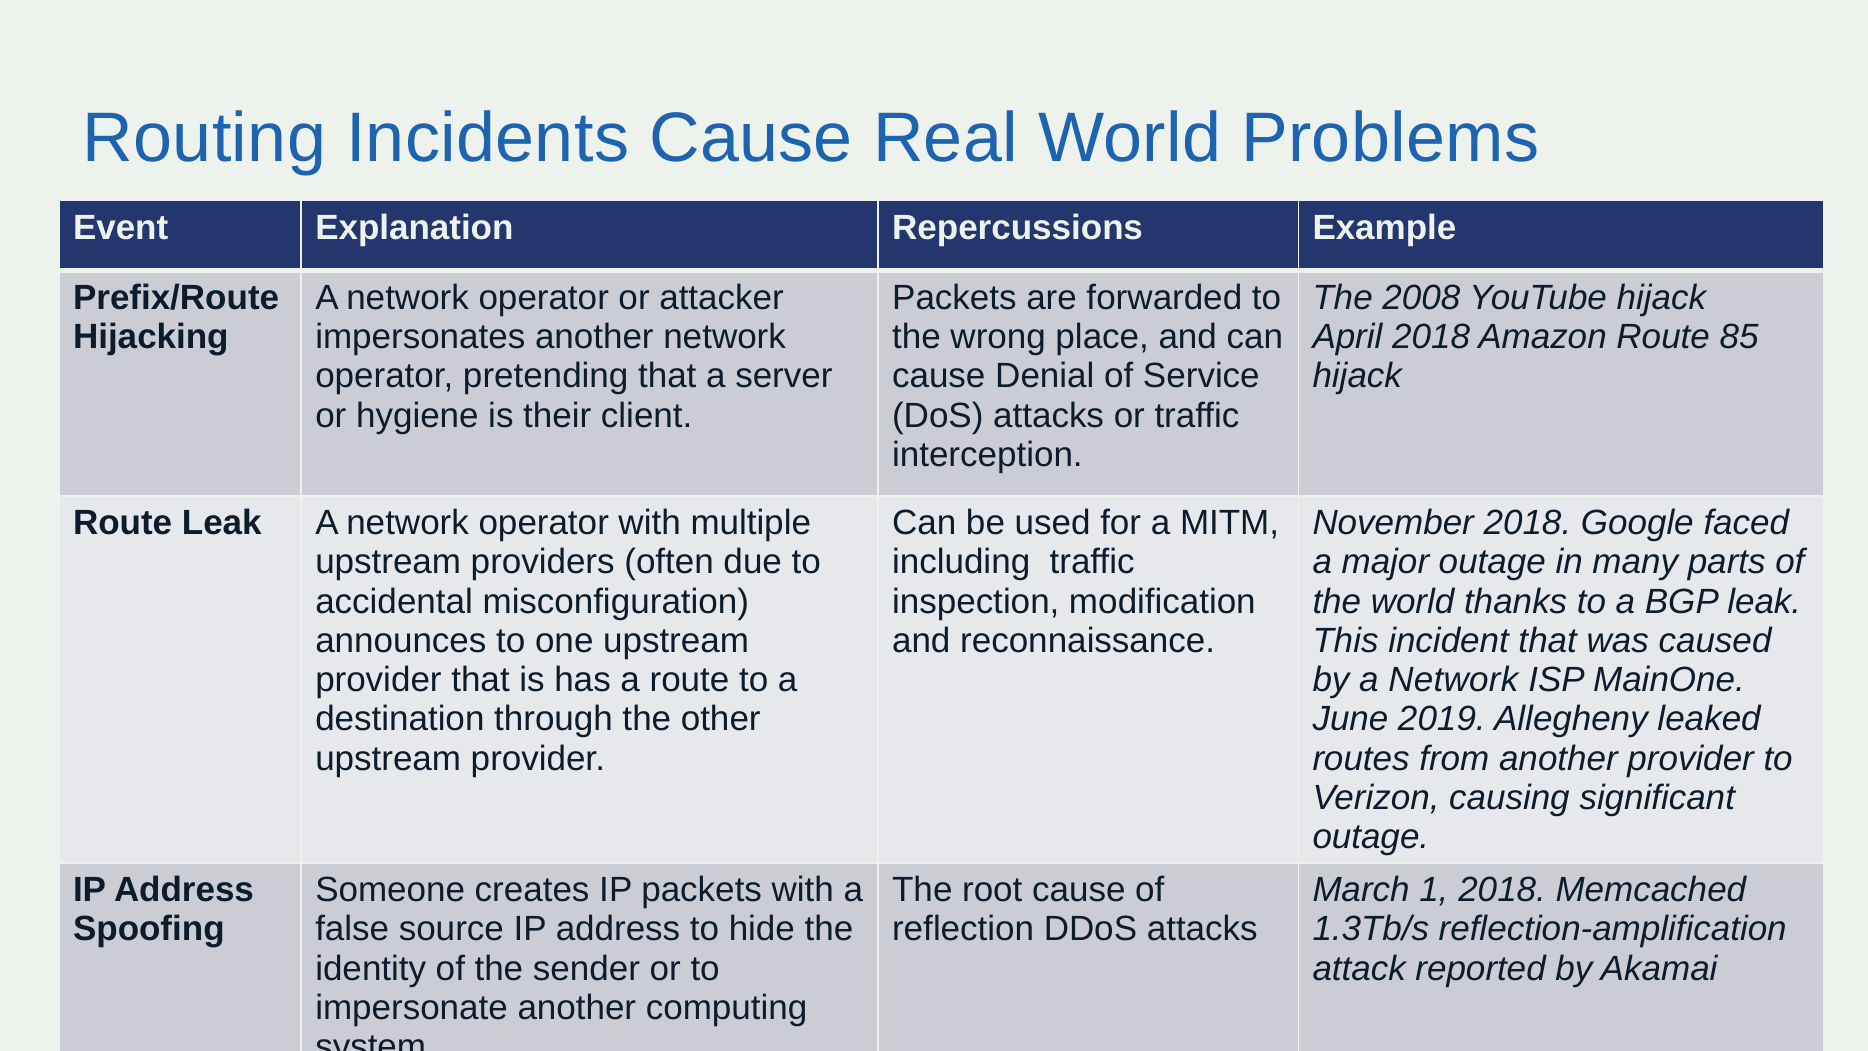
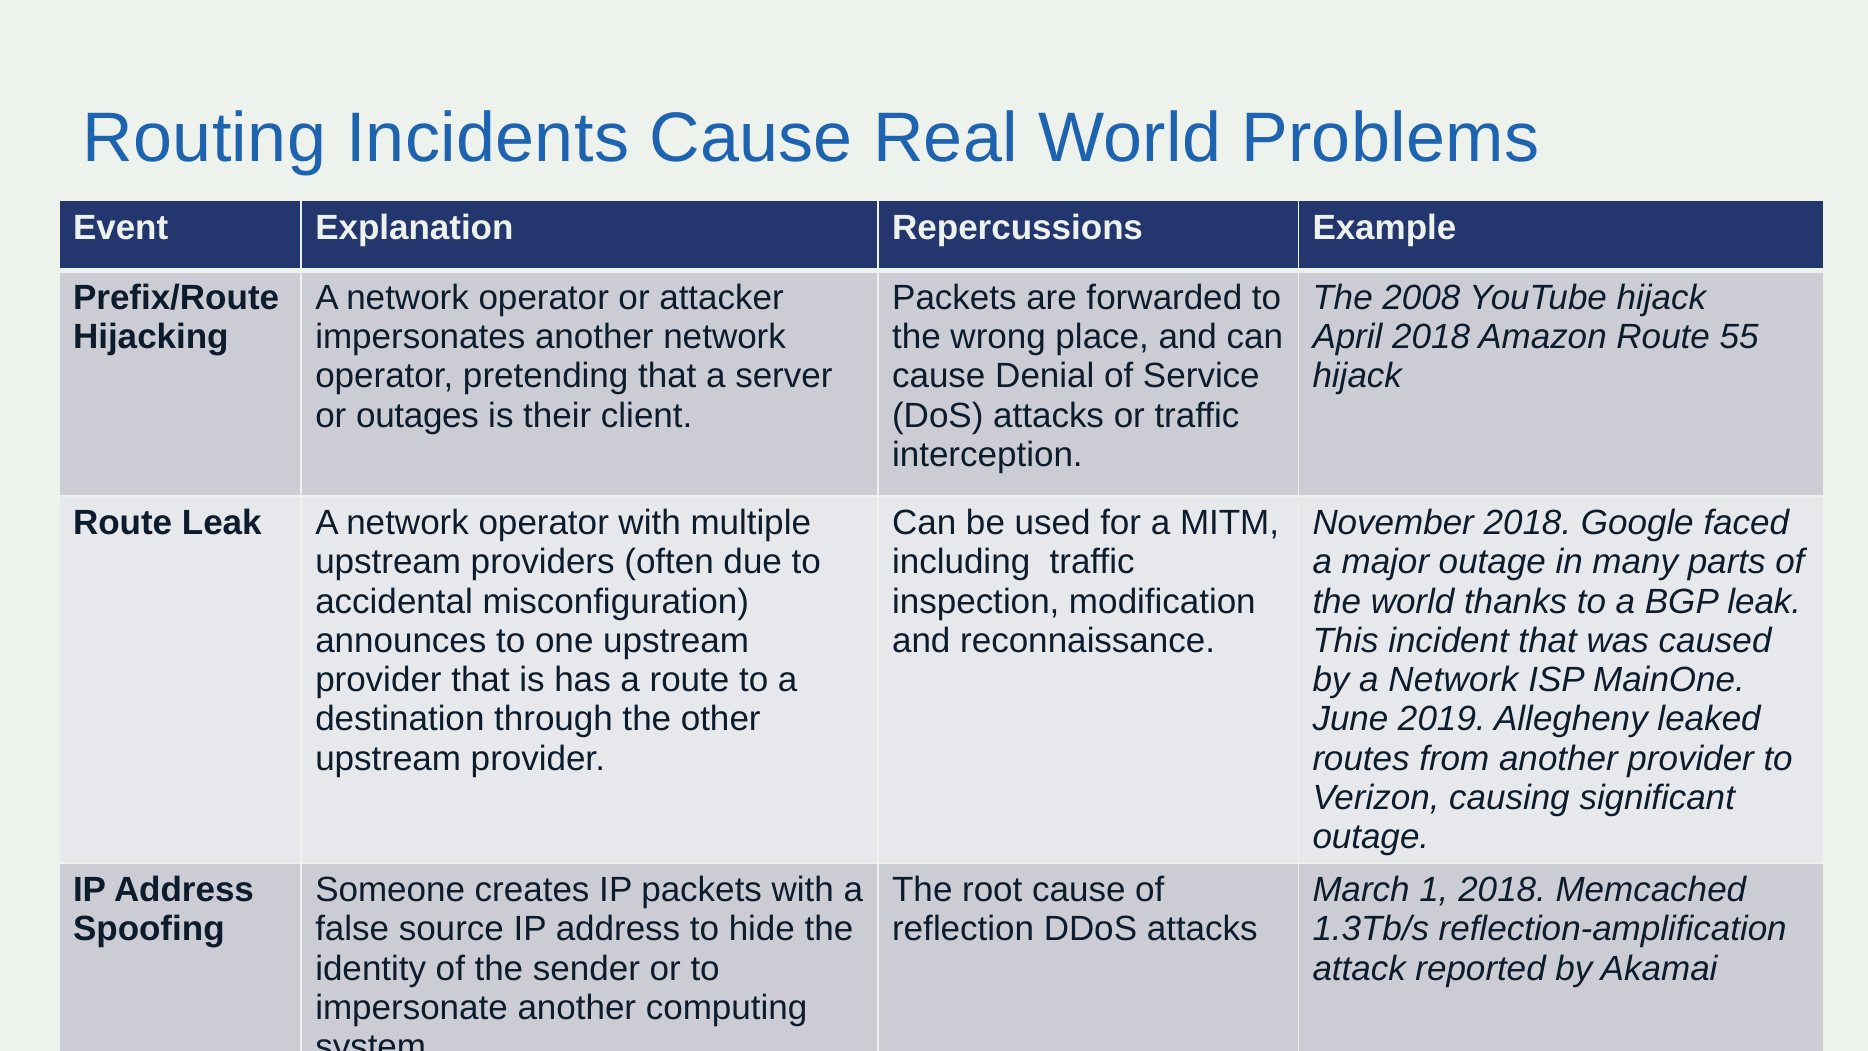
85: 85 -> 55 (1739, 337)
hygiene: hygiene -> outages (418, 415)
